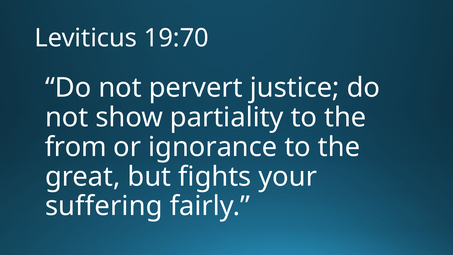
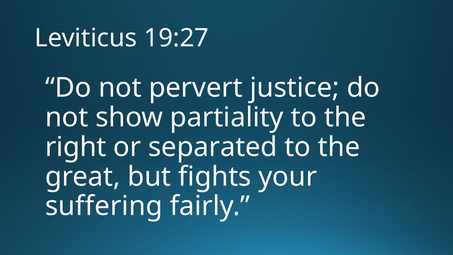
19:70: 19:70 -> 19:27 (176, 38)
from: from -> right (76, 147)
ignorance: ignorance -> separated (213, 147)
